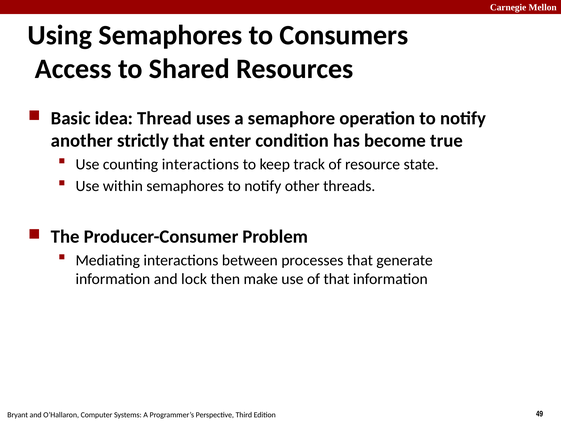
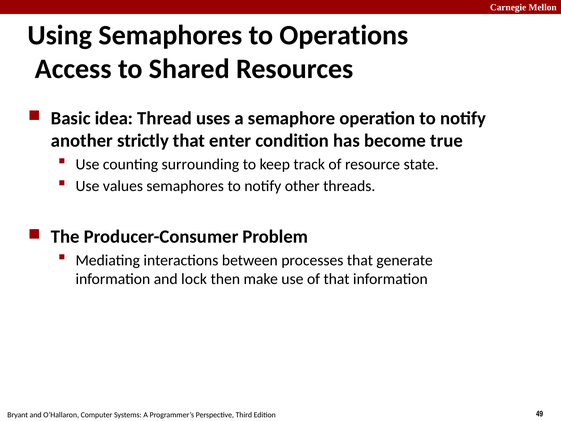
Consumers: Consumers -> Operations (344, 35)
counting interactions: interactions -> surrounding (200, 164)
within: within -> values (123, 186)
